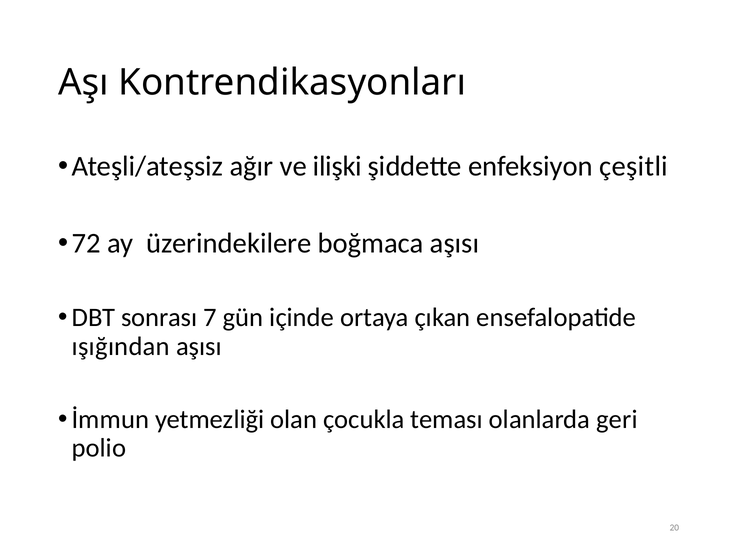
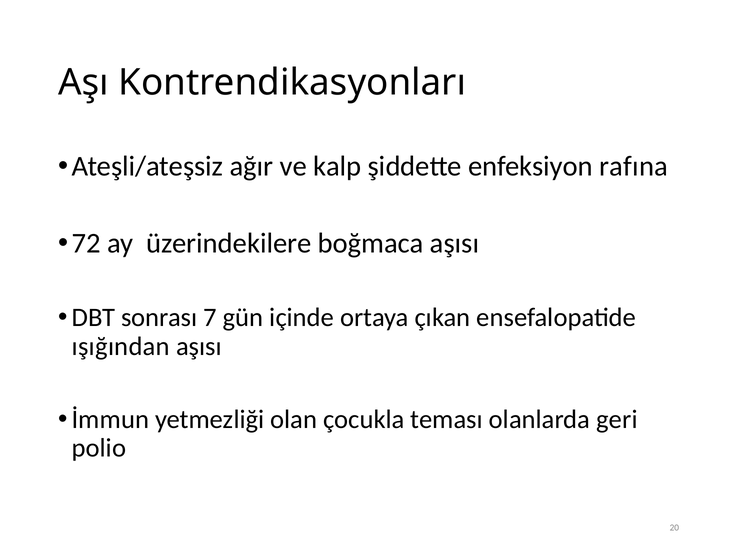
ilişki: ilişki -> kalp (337, 166)
çeşitli: çeşitli -> rafına (634, 166)
